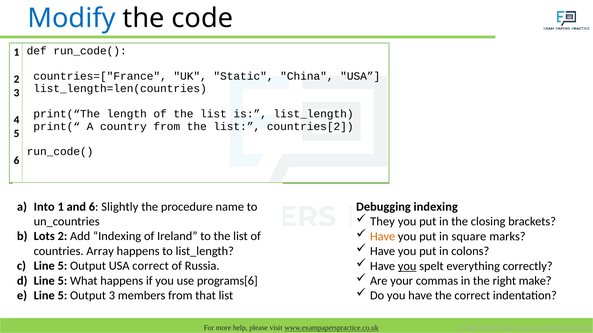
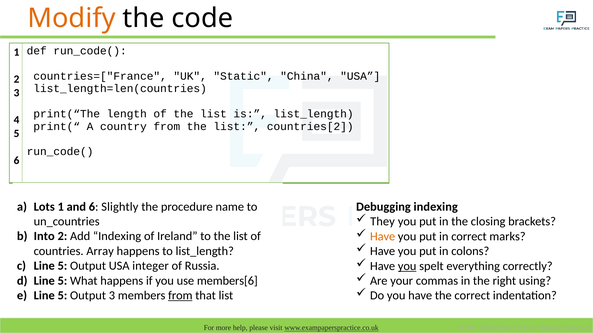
Modify colour: blue -> orange (72, 18)
Into: Into -> Lots (44, 207)
in square: square -> correct (469, 237)
Lots: Lots -> Into (44, 237)
USA correct: correct -> integer (151, 266)
make: make -> using (535, 281)
programs[6: programs[6 -> members[6 (227, 281)
from underline: none -> present (180, 296)
